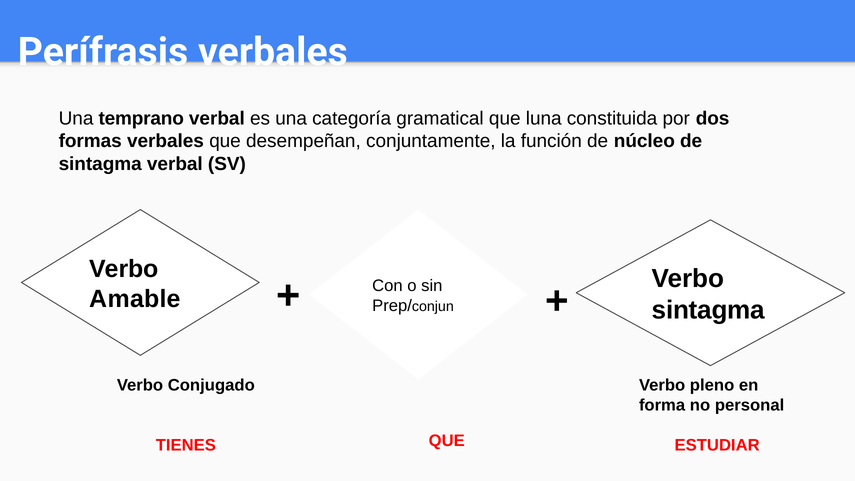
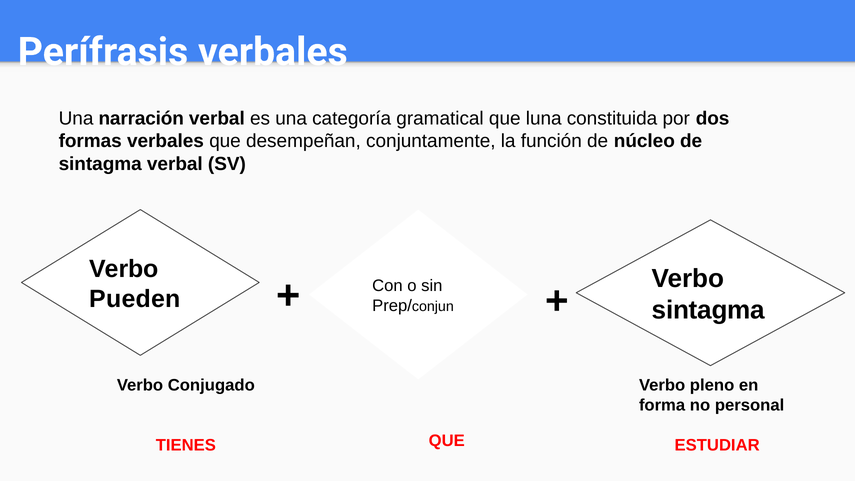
temprano: temprano -> narración (141, 118)
Amable: Amable -> Pueden (135, 299)
